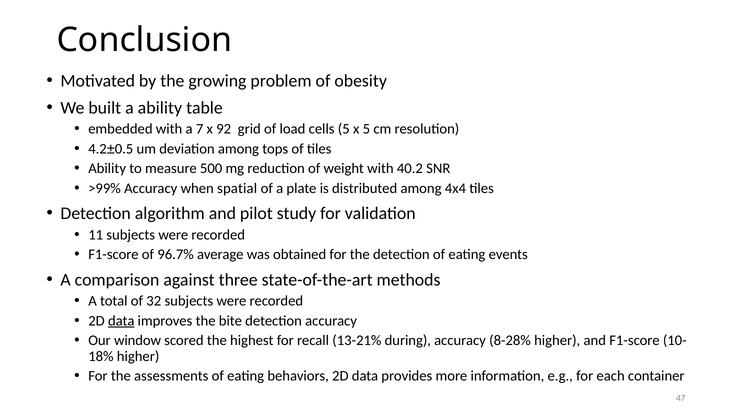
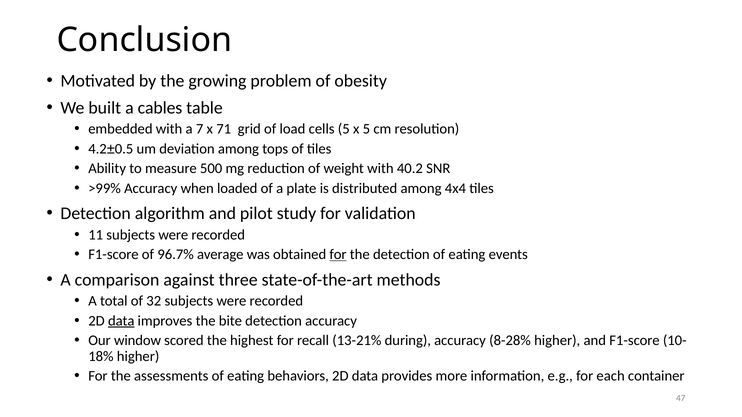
a ability: ability -> cables (160, 108)
92: 92 -> 71 (224, 129)
spatial: spatial -> loaded (237, 188)
for underline: none -> present (338, 255)
